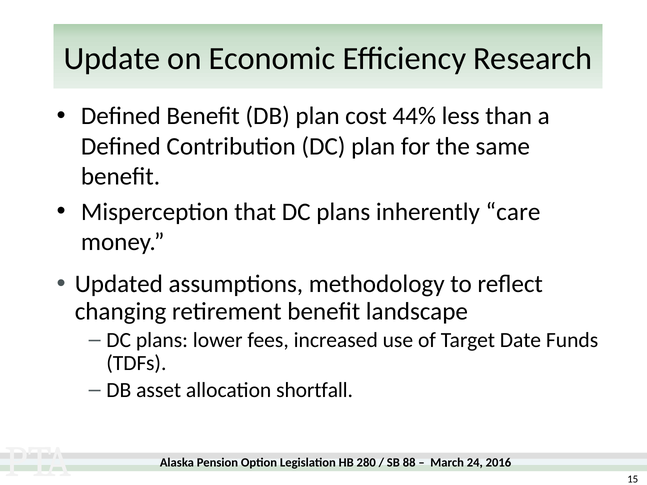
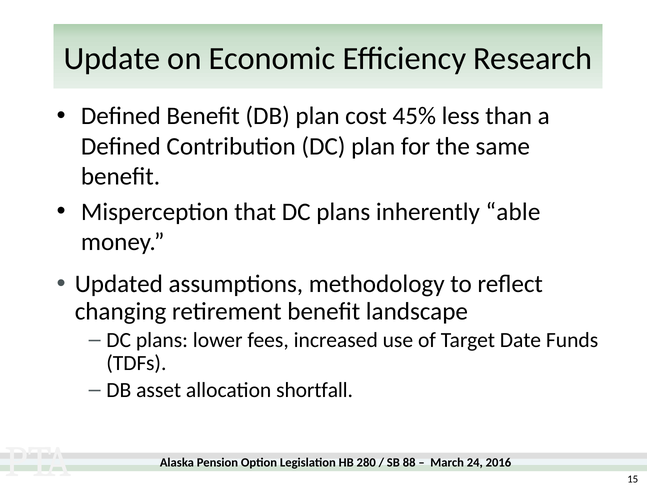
44%: 44% -> 45% (414, 116)
care: care -> able (513, 212)
